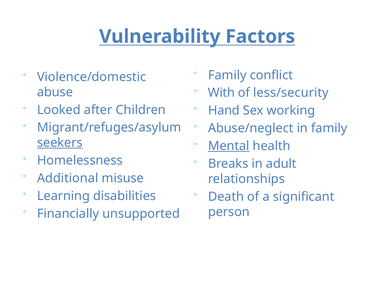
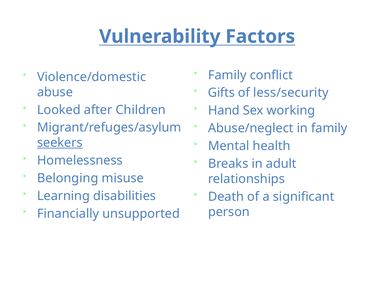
With: With -> Gifts (221, 93)
Mental underline: present -> none (229, 146)
Additional: Additional -> Belonging (68, 178)
